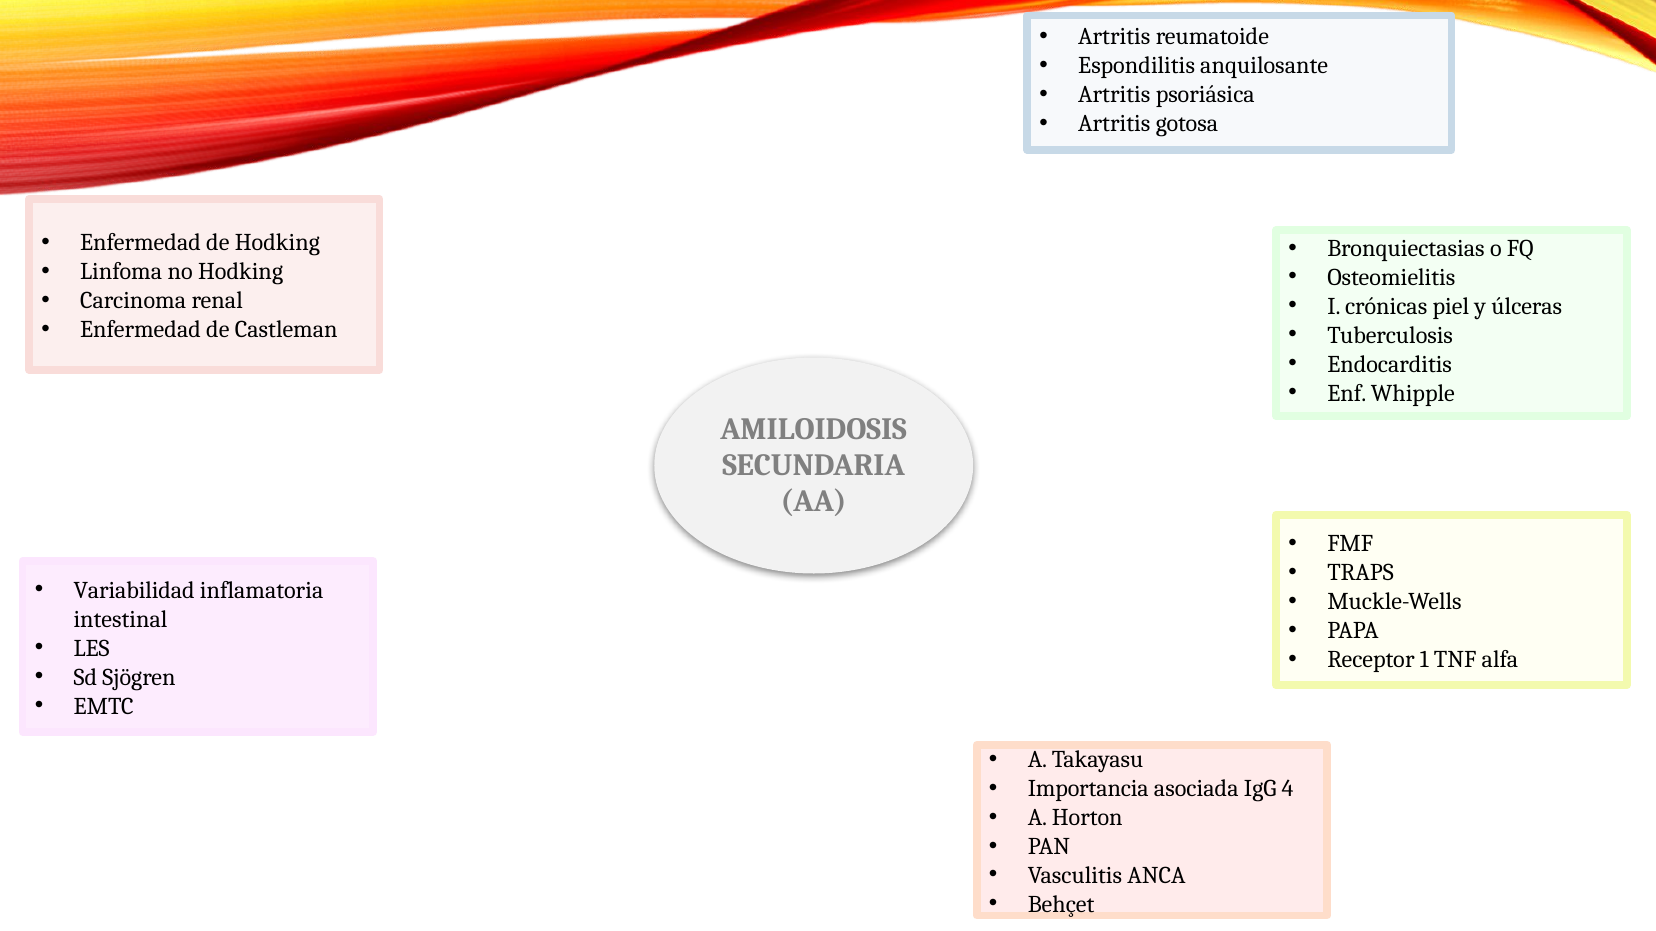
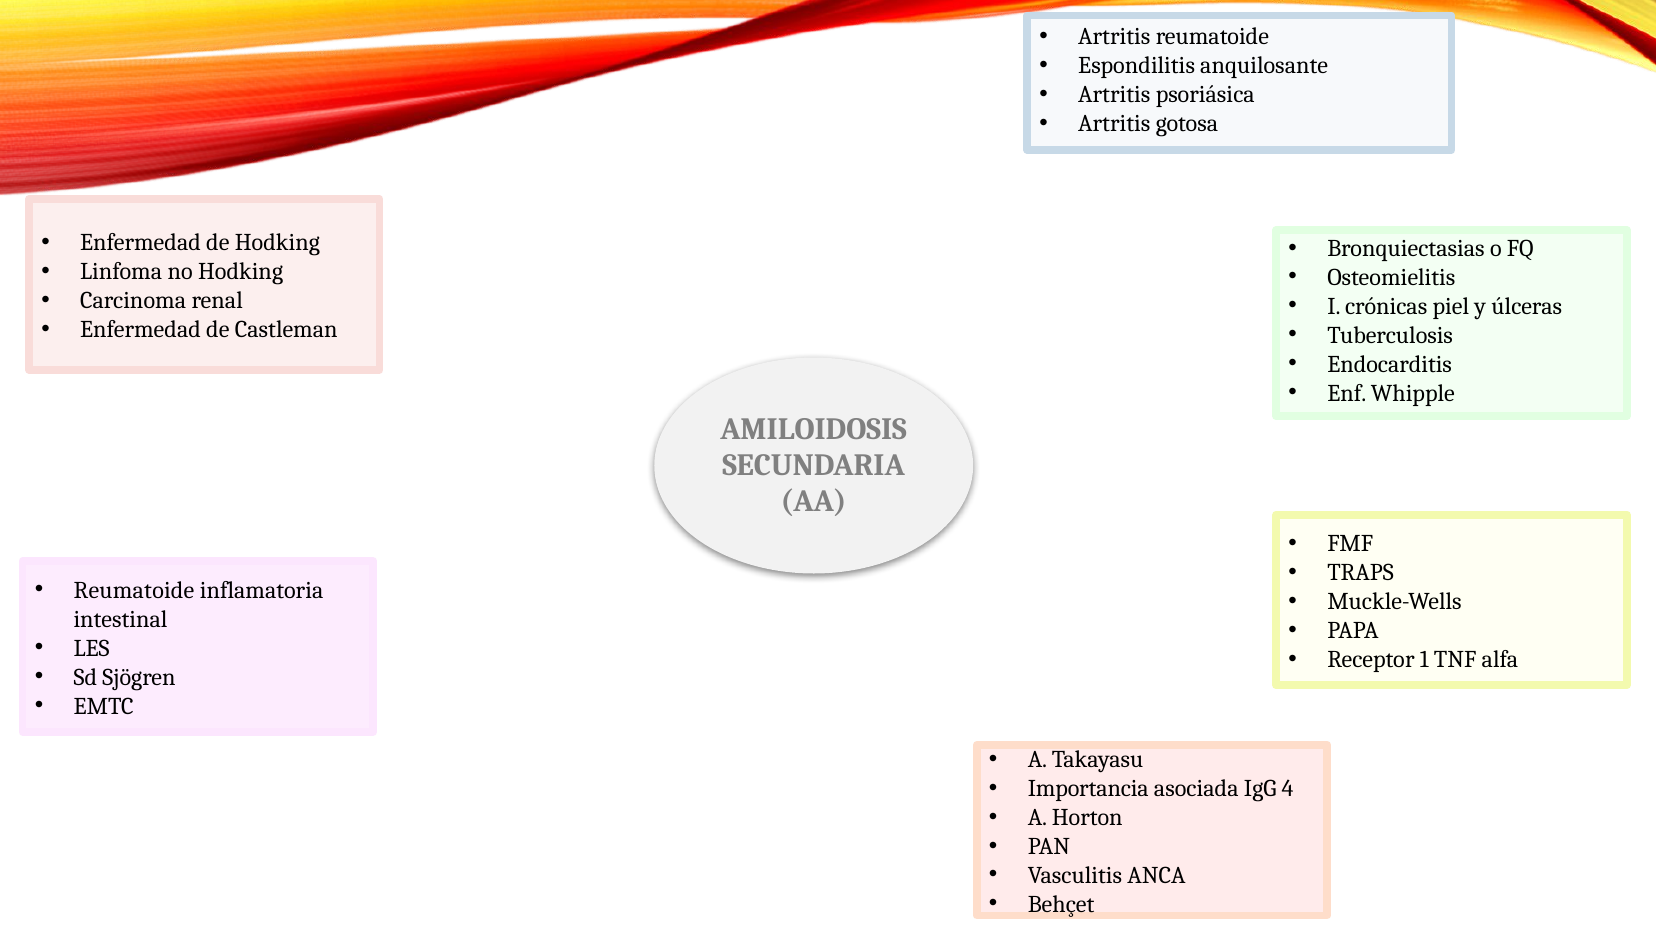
Variabilidad: Variabilidad -> Reumatoide (134, 591)
